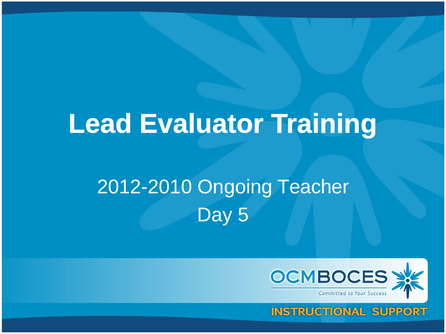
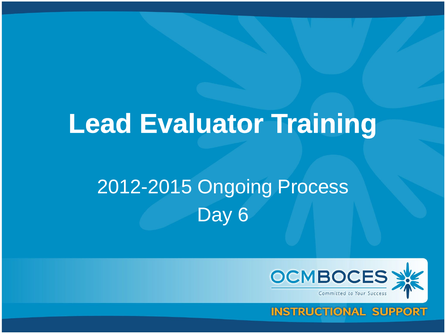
2012-2010: 2012-2010 -> 2012-2015 (145, 187)
Teacher: Teacher -> Process (313, 187)
5: 5 -> 6 (243, 215)
